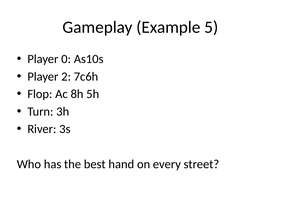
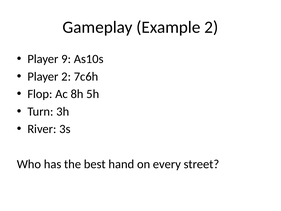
Example 5: 5 -> 2 (211, 27)
0: 0 -> 9 (66, 59)
